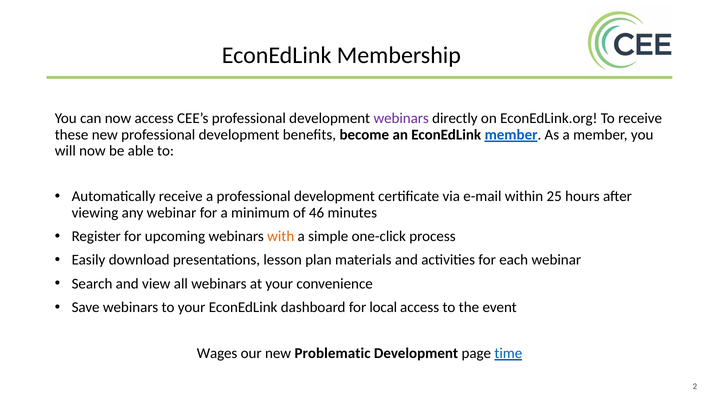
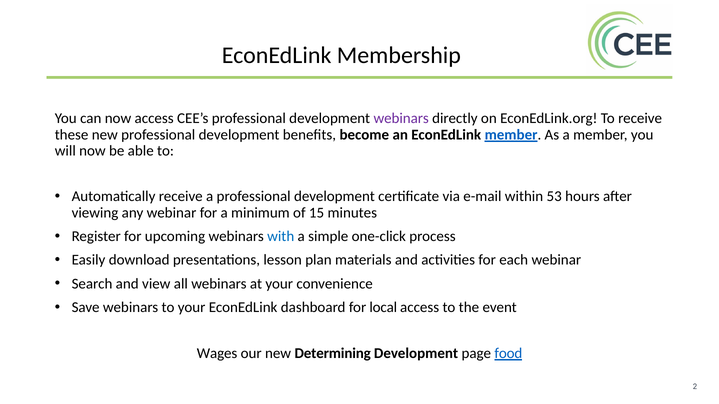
25: 25 -> 53 (554, 197)
46: 46 -> 15 (317, 213)
with colour: orange -> blue (281, 237)
Problematic: Problematic -> Determining (333, 354)
time: time -> food (508, 354)
